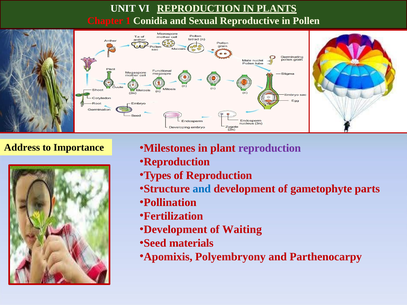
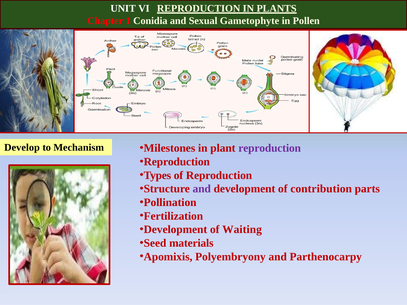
Reproductive: Reproductive -> Gametophyte (250, 21)
Address: Address -> Develop (22, 148)
Importance: Importance -> Mechanism (79, 148)
and colour: blue -> purple (202, 189)
gametophyte: gametophyte -> contribution (321, 189)
